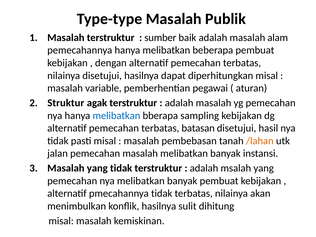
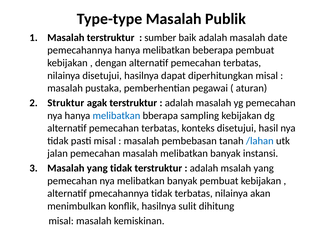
alam: alam -> date (278, 38)
variable: variable -> pustaka (103, 88)
batasan: batasan -> konteks (198, 128)
/lahan colour: orange -> blue (260, 141)
